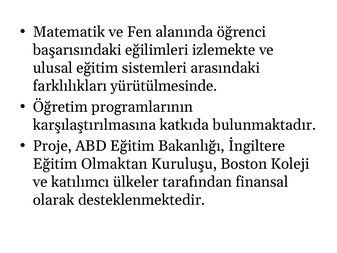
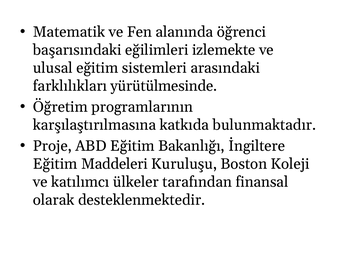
Olmaktan: Olmaktan -> Maddeleri (114, 164)
